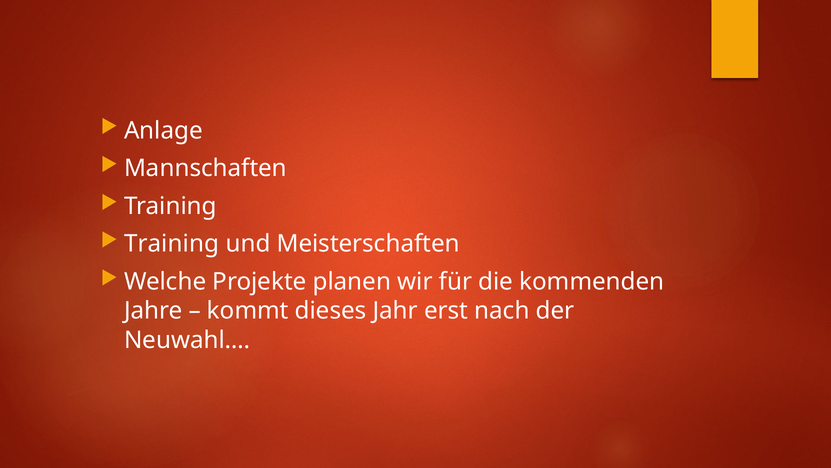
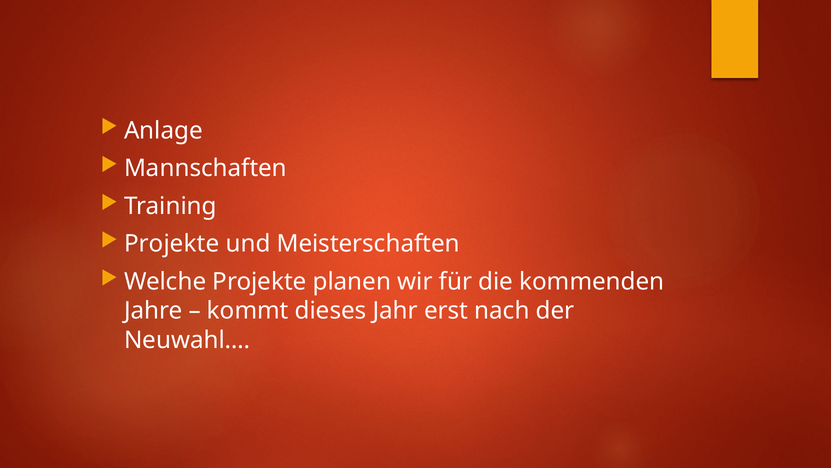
Training: Training -> Projekte (172, 244)
